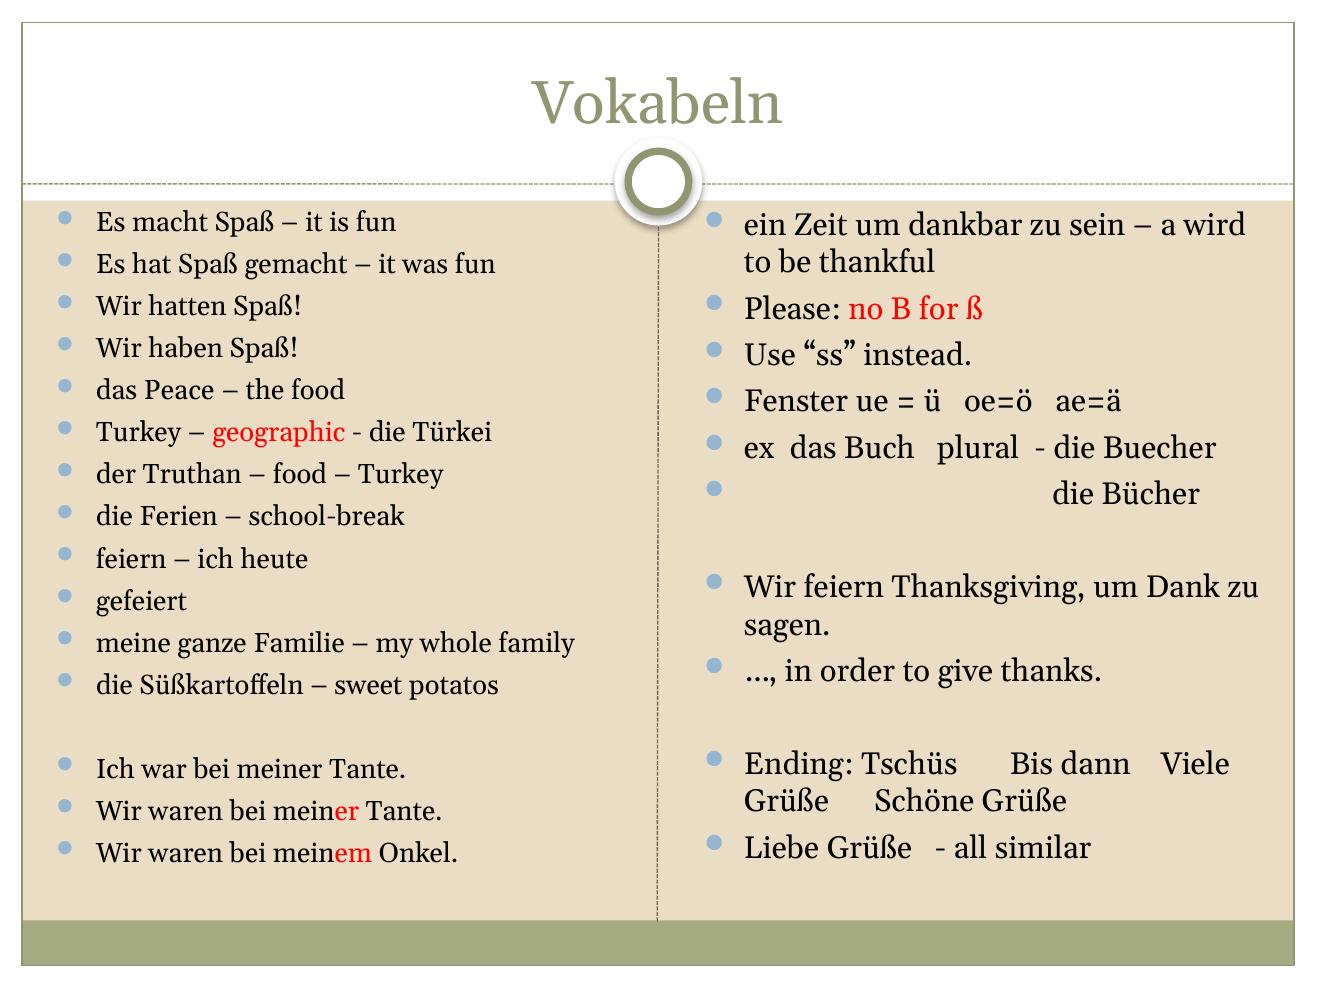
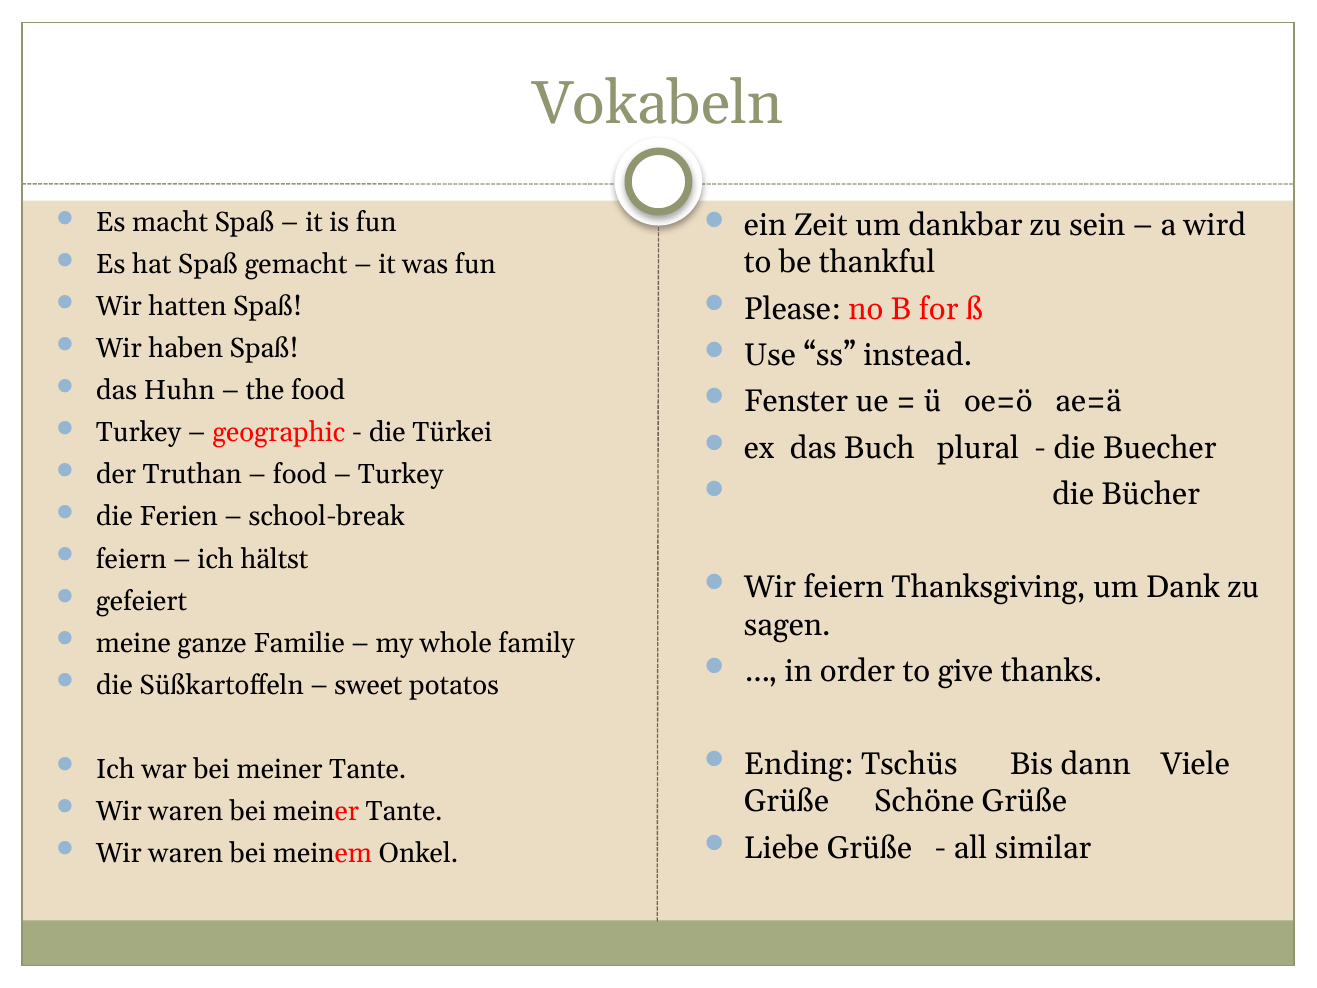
Peace: Peace -> Huhn (179, 391)
heute: heute -> hältst (275, 559)
